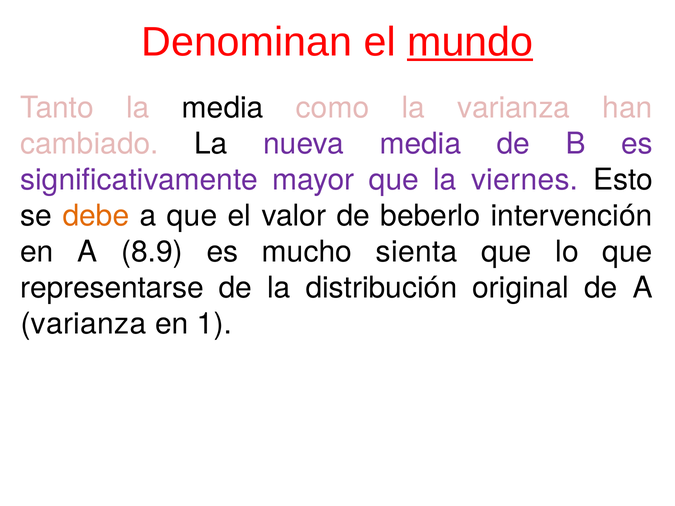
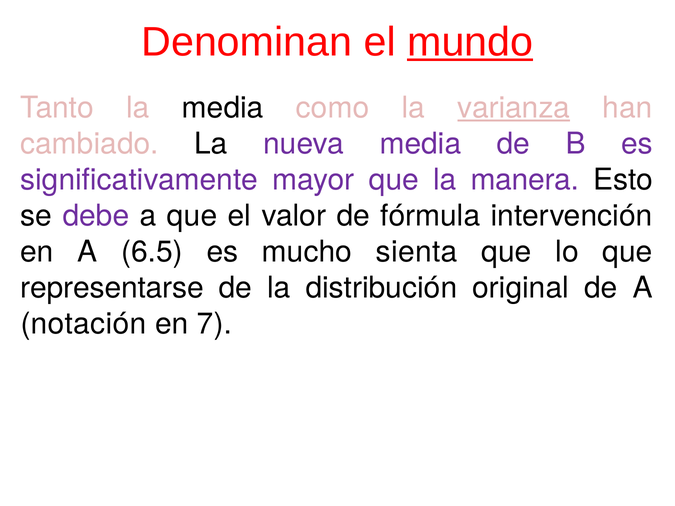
varianza underline: none -> present (514, 108)
viernes: viernes -> manera (525, 180)
debe colour: orange -> purple (96, 216)
beberlo: beberlo -> fórmula (430, 216)
8.9: 8.9 -> 6.5 (152, 252)
varianza: varianza -> notación (83, 324)
1: 1 -> 7 (214, 324)
